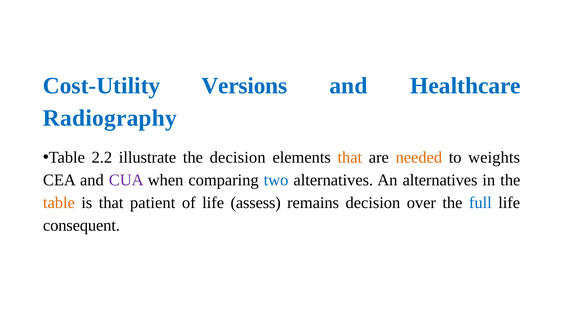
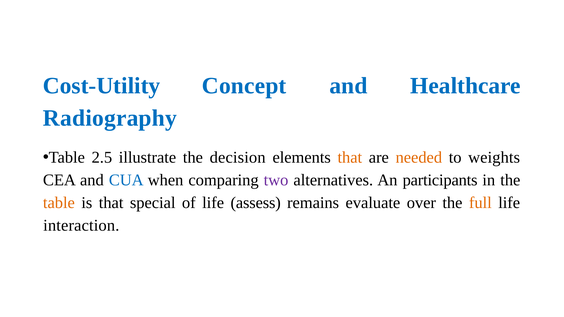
Versions: Versions -> Concept (244, 86)
2.2: 2.2 -> 2.5 (102, 158)
CUA colour: purple -> blue (126, 180)
two colour: blue -> purple (276, 180)
An alternatives: alternatives -> participants (440, 180)
patient: patient -> special (153, 203)
remains decision: decision -> evaluate (373, 203)
full colour: blue -> orange (480, 203)
consequent: consequent -> interaction (81, 226)
